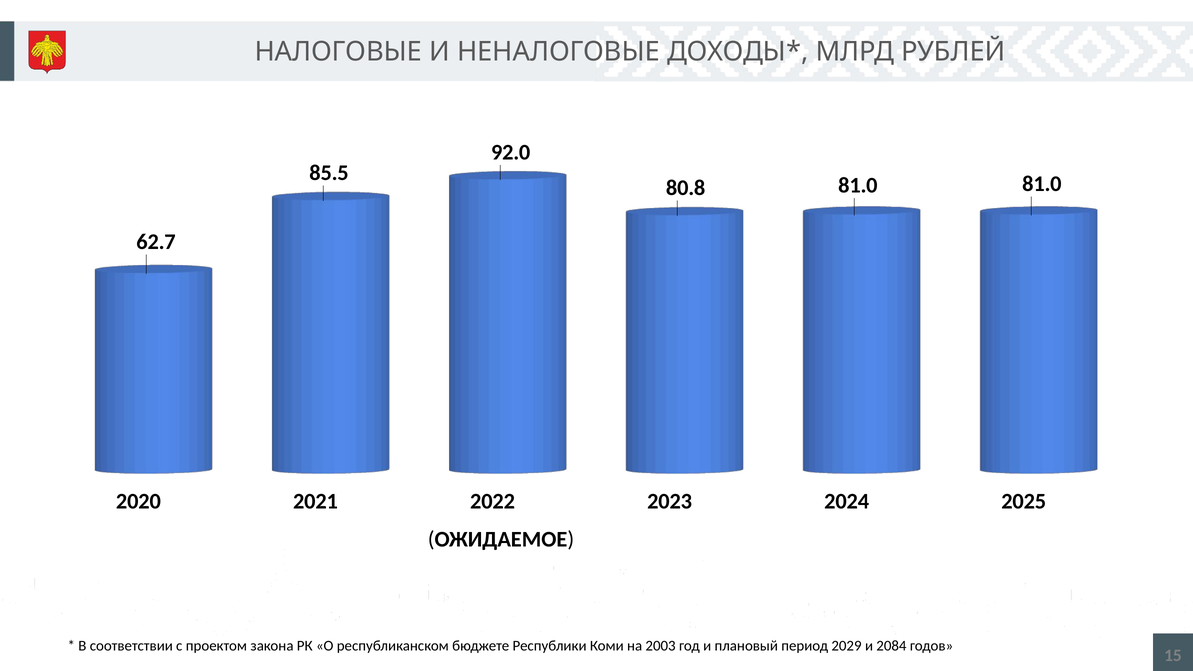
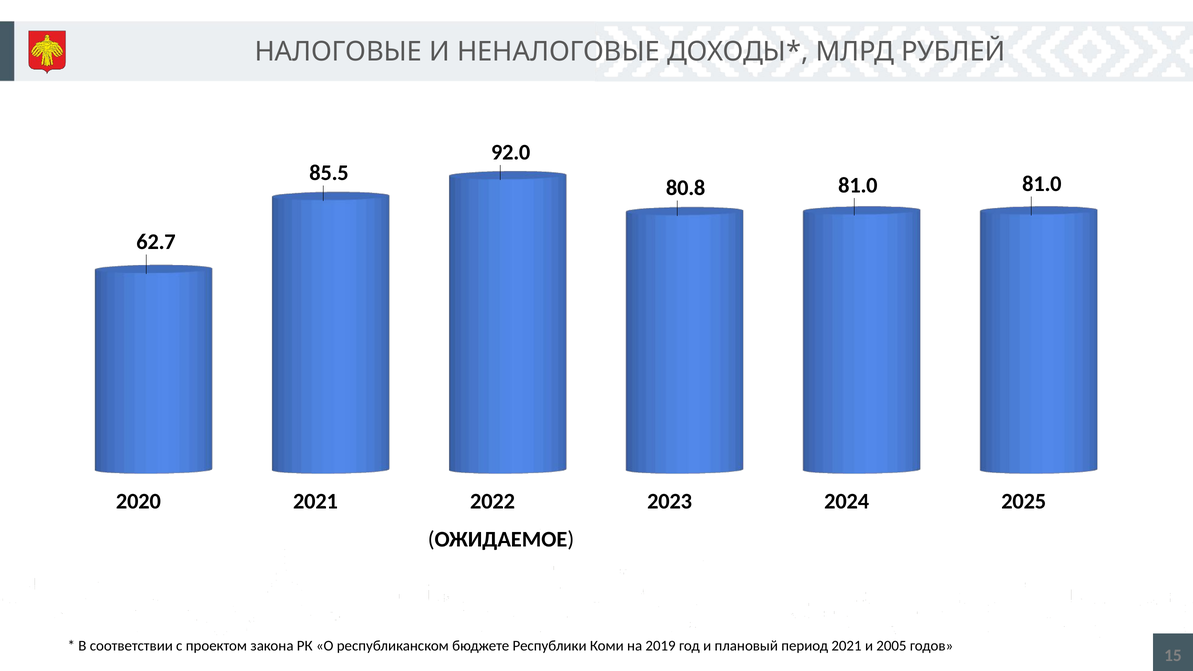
2003: 2003 -> 2019 (661, 646)
период 2029: 2029 -> 2021 (846, 646)
2084: 2084 -> 2005 (891, 646)
